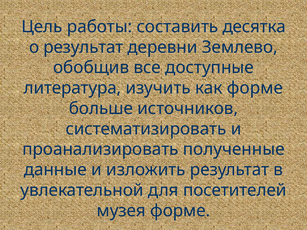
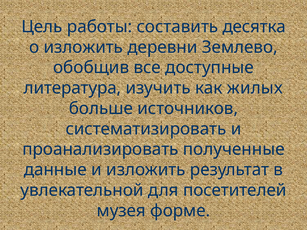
о результат: результат -> изложить (83, 47)
как форме: форме -> жилых (255, 88)
